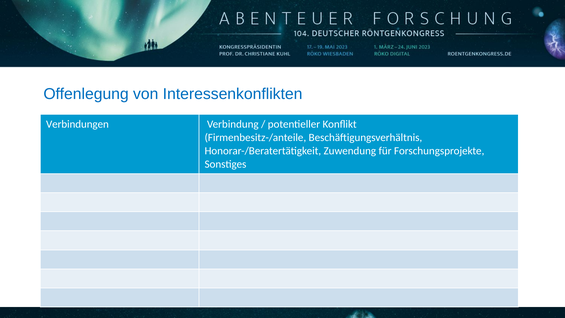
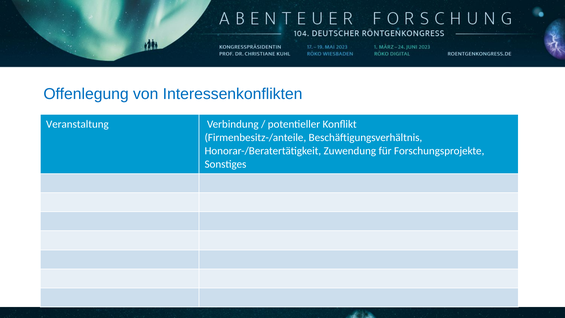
Verbindungen: Verbindungen -> Veranstaltung (77, 124)
